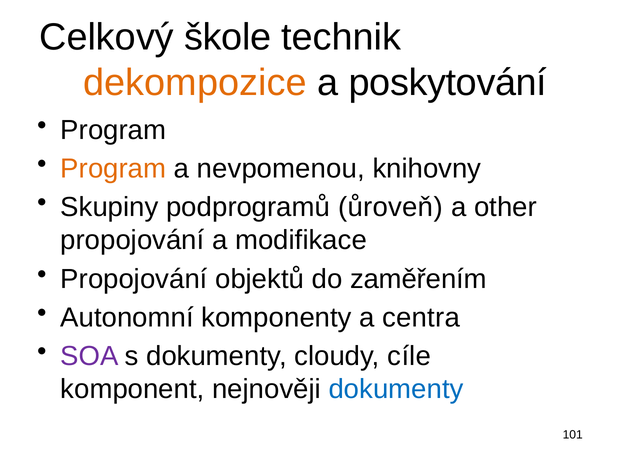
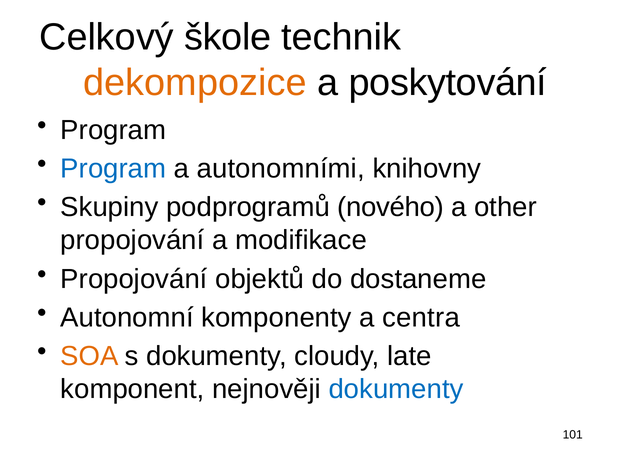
Program colour: orange -> blue (113, 169)
nevpomenou: nevpomenou -> autonomními (281, 169)
ůroveň: ůroveň -> nového (391, 207)
zaměřením: zaměřením -> dostaneme (418, 279)
SOA colour: purple -> orange (90, 356)
cíle: cíle -> late (409, 356)
